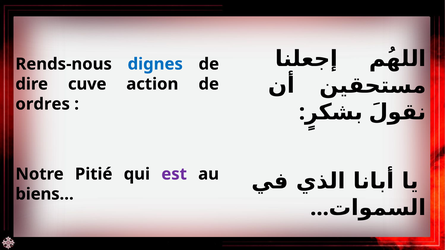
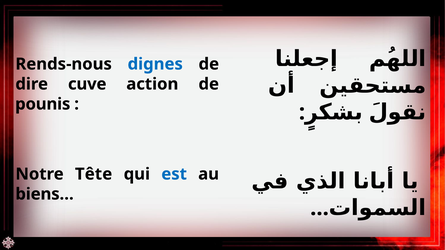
ordres: ordres -> pounis (43, 104)
Pitié: Pitié -> Tête (94, 174)
est colour: purple -> blue (174, 174)
